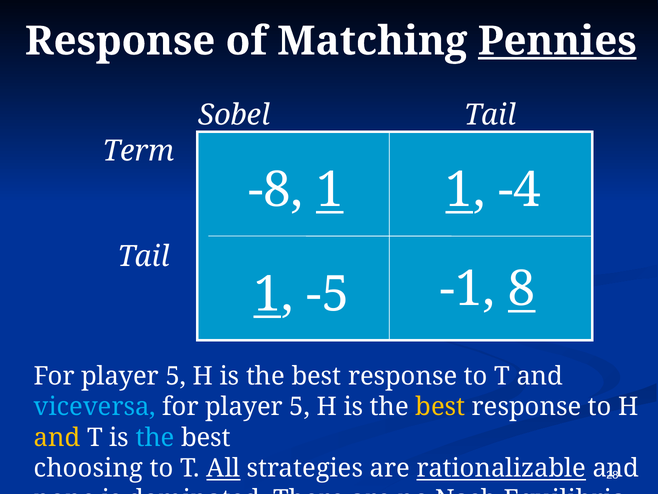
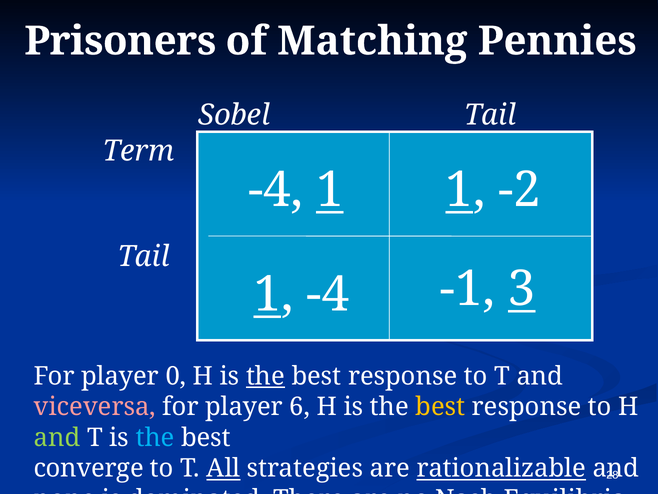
Response: Response -> Prisoners (120, 41)
Pennies underline: present -> none (557, 41)
-8: -8 -> -4 (276, 190)
-4: -4 -> -2 (520, 190)
1 -5: -5 -> -4 (328, 294)
8: 8 -> 3 (522, 289)
5: 5 -> 0 (176, 376)
the underline: none -> present (265, 376)
viceversa colour: light blue -> pink (95, 407)
5: 5 -> 6 (300, 407)
and colour: yellow -> light green (57, 437)
choosing: choosing -> converge (89, 468)
